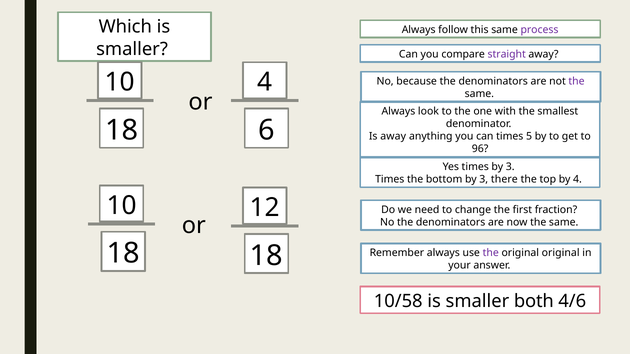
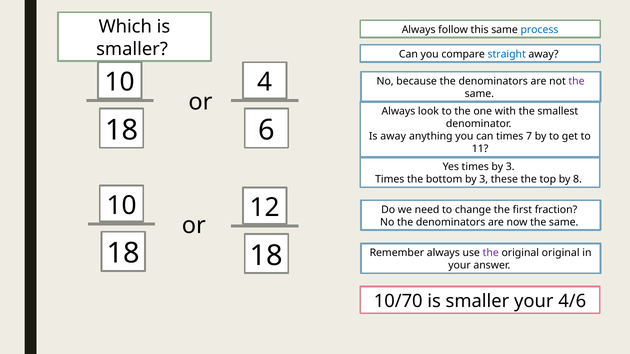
process colour: purple -> blue (539, 30)
straight colour: purple -> blue (507, 54)
5: 5 -> 7 (529, 137)
96: 96 -> 11 (480, 149)
there: there -> these (504, 180)
by 4: 4 -> 8 (577, 180)
10/58: 10/58 -> 10/70 (398, 302)
smaller both: both -> your (534, 302)
